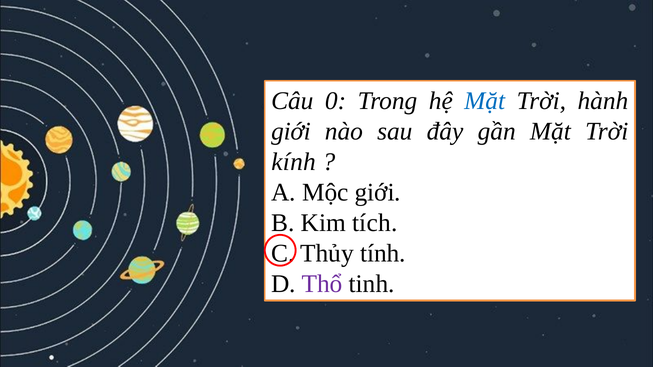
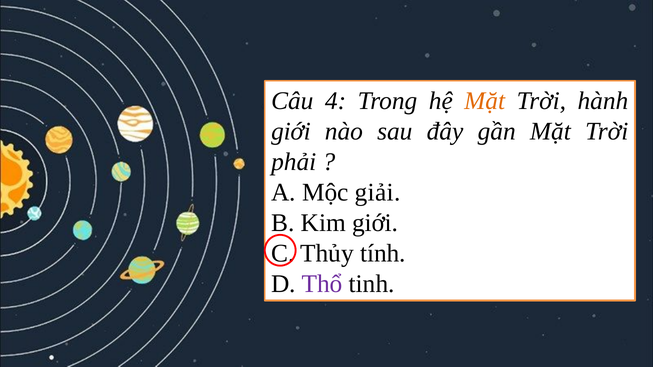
0: 0 -> 4 (336, 101)
Mặt colour: blue -> orange (485, 101)
kính: kính -> phải (294, 162)
Mộc giới: giới -> giải (378, 192)
Kim tích: tích -> giới (375, 223)
